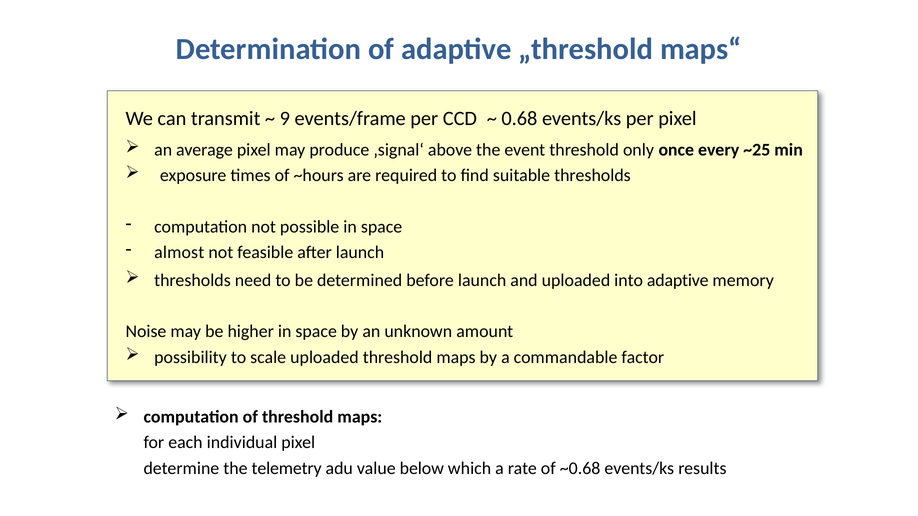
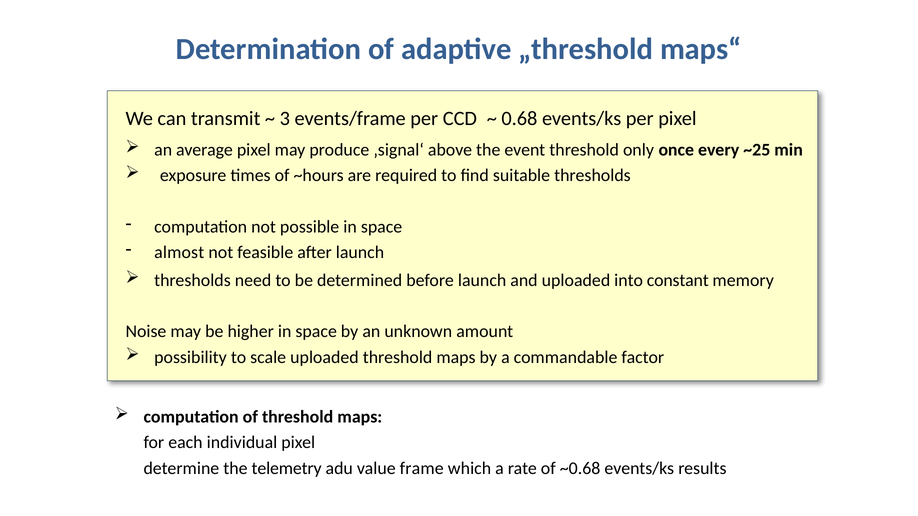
9: 9 -> 3 (285, 118)
into adaptive: adaptive -> constant (678, 280)
below: below -> frame (422, 469)
